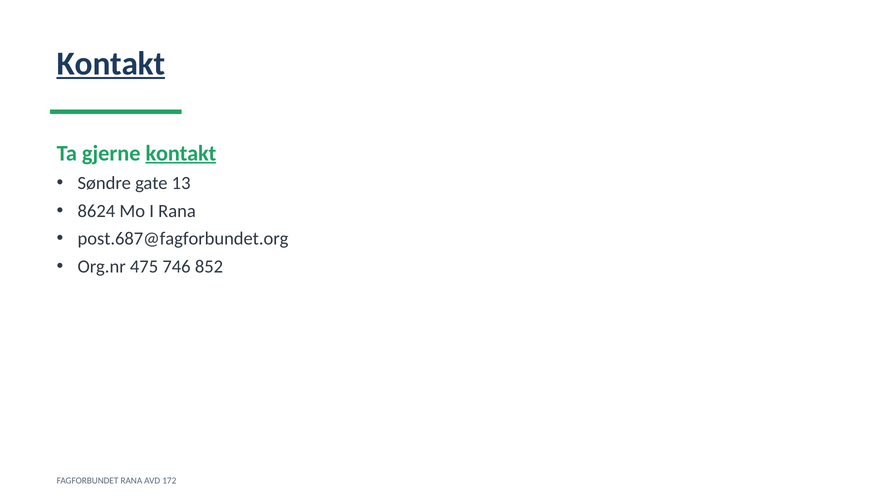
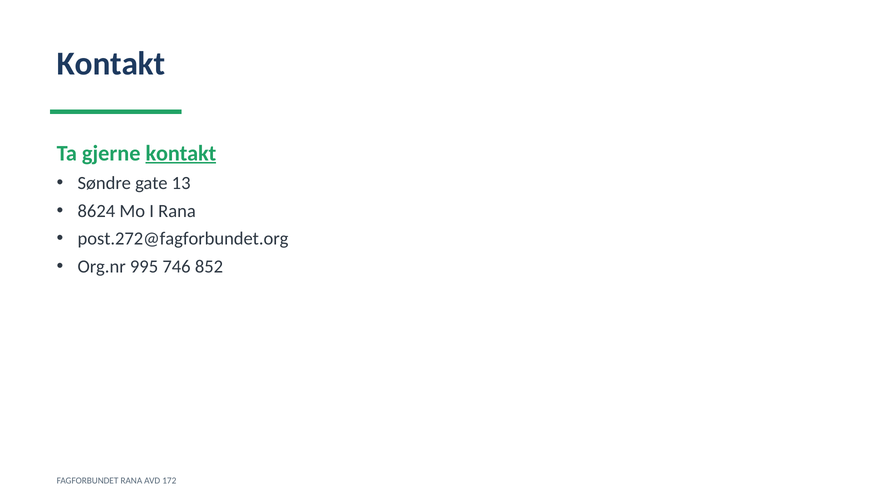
Kontakt underline: present -> none (111, 64)
post.687@fagforbundet.org: post.687@fagforbundet.org -> post.272@fagforbundet.org (183, 239)
475: 475 -> 995 (144, 267)
